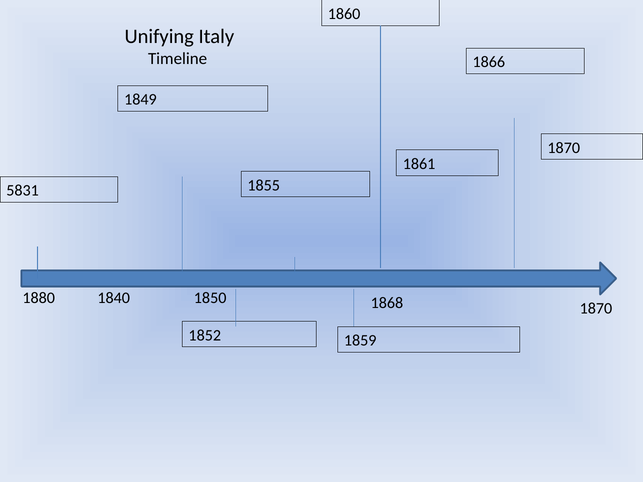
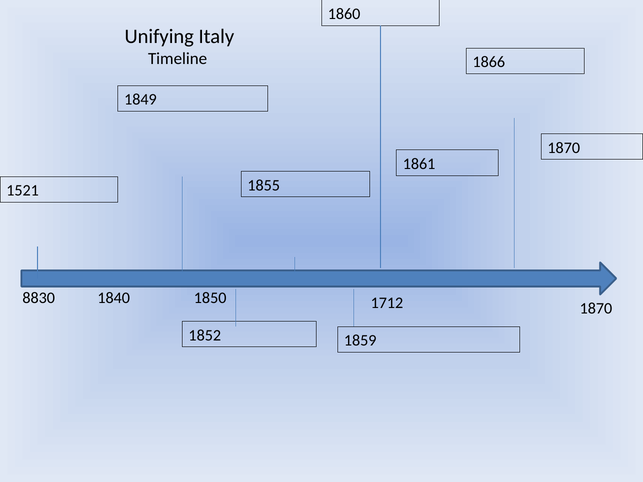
5831: 5831 -> 1521 (23, 191)
1880: 1880 -> 8830 (39, 298)
1868: 1868 -> 1712 (387, 303)
